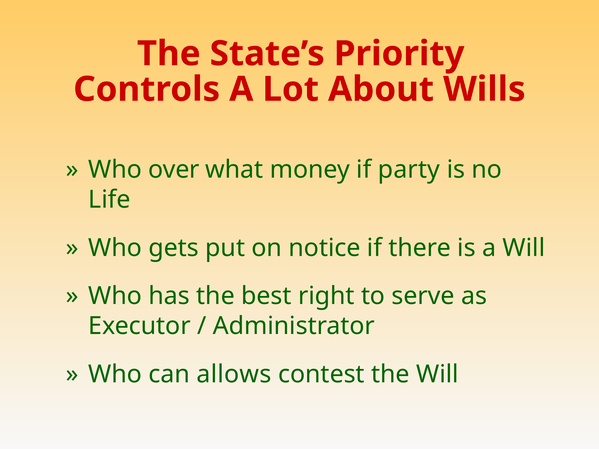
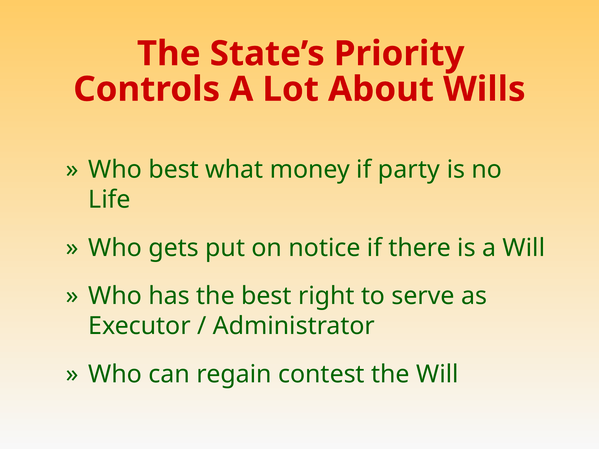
Who over: over -> best (174, 170)
allows: allows -> regain (234, 374)
